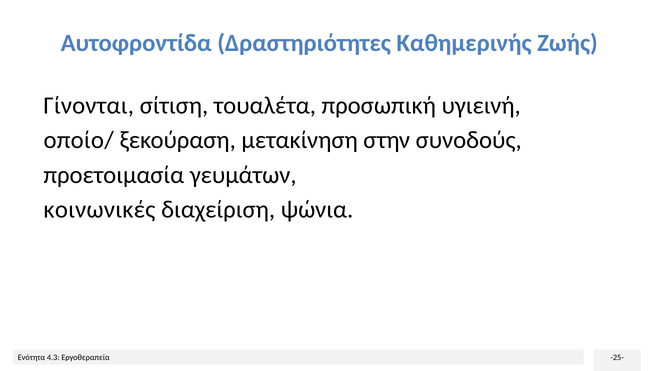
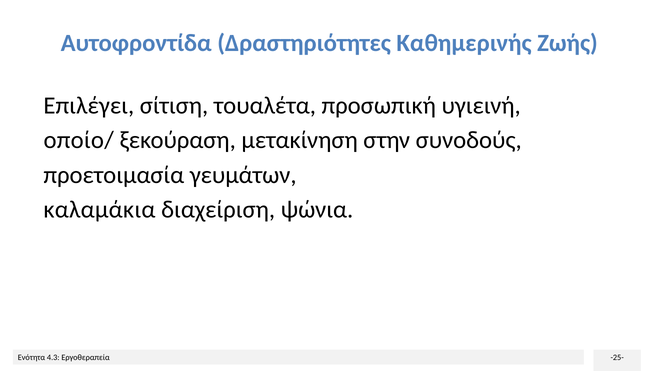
Γίνονται: Γίνονται -> Επιλέγει (89, 106)
κοινωνικές: κοινωνικές -> καλαμάκια (99, 209)
